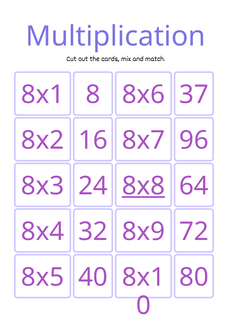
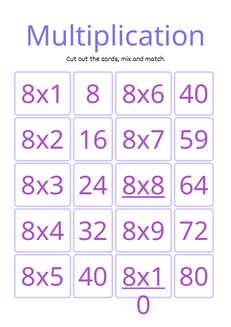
8 37: 37 -> 40 (194, 95)
96: 96 -> 59 (194, 140)
8x1 underline: none -> present (143, 277)
